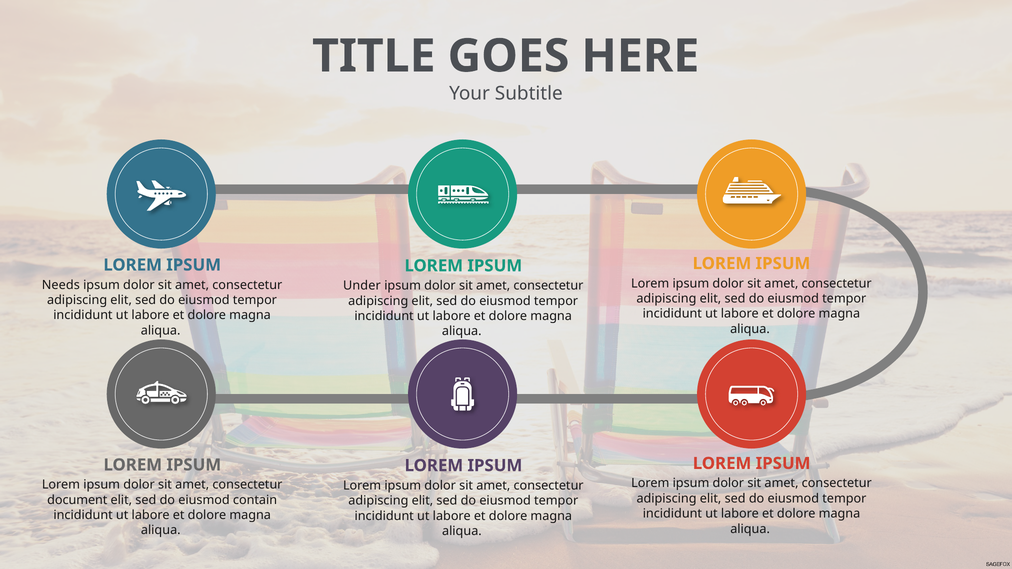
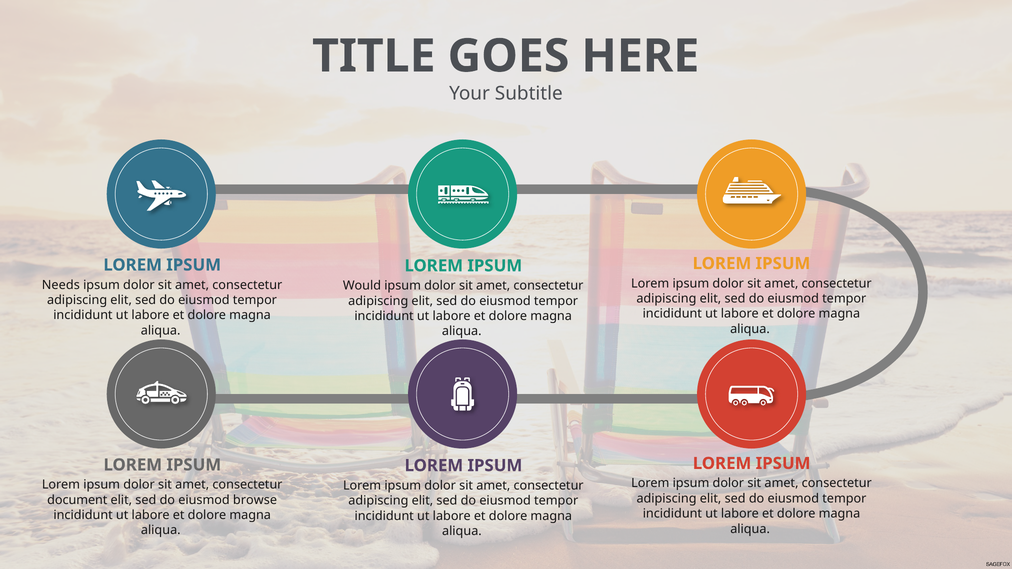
Under: Under -> Would (362, 286)
contain: contain -> browse (255, 500)
